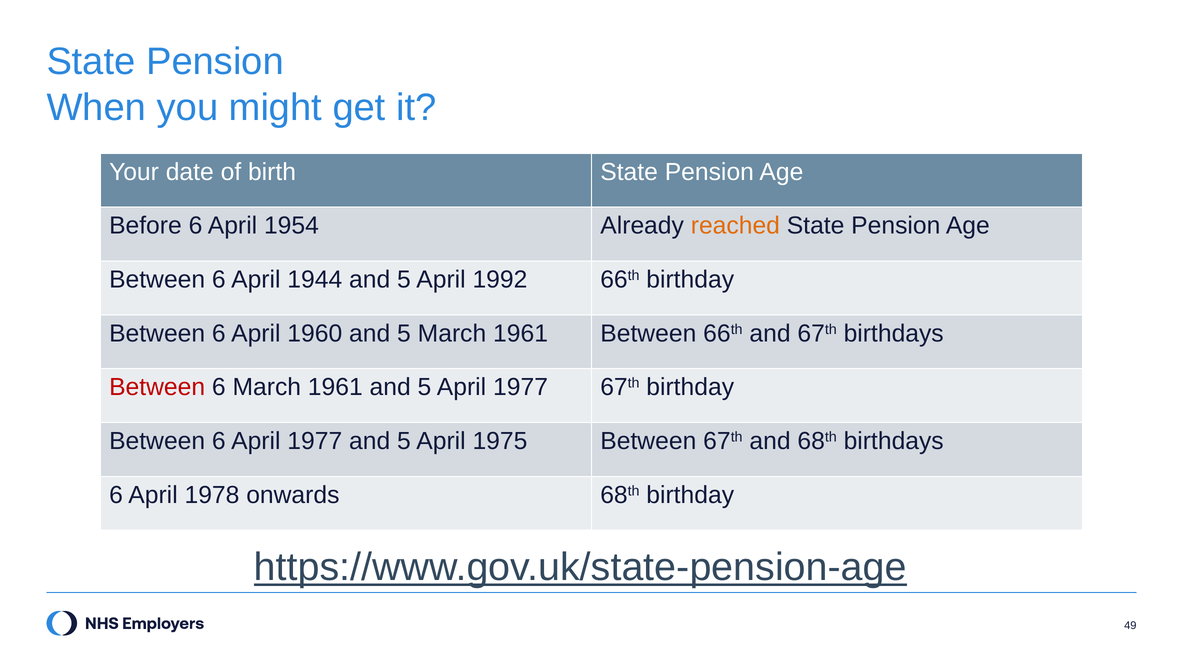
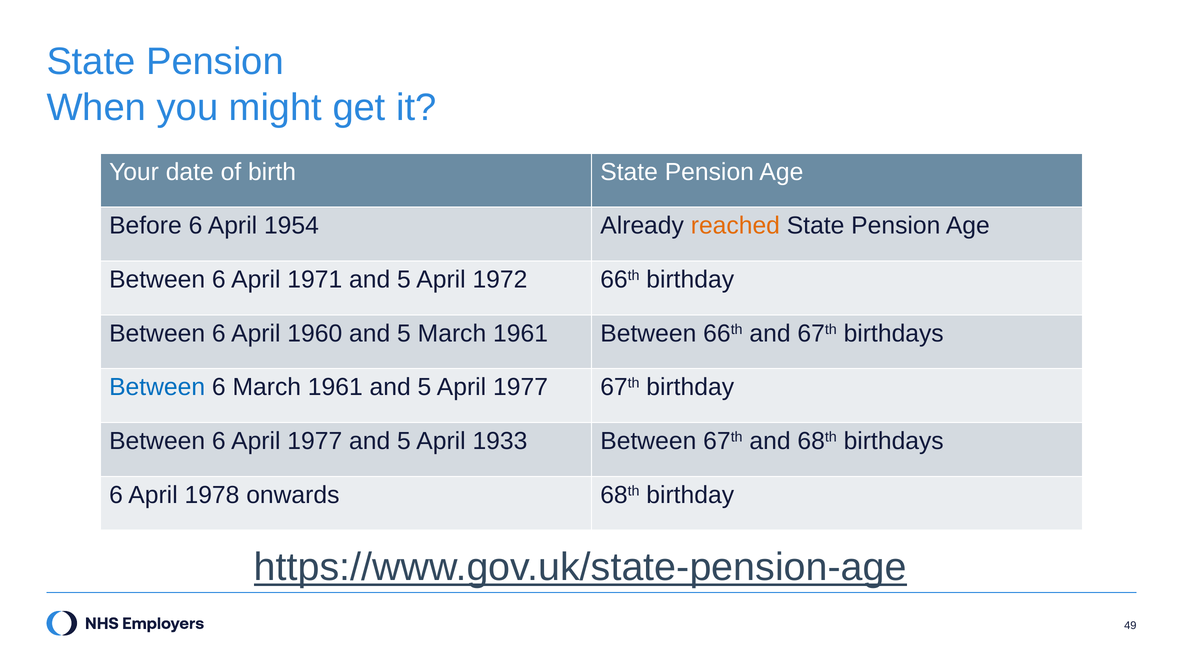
1944: 1944 -> 1971 (315, 279)
1992: 1992 -> 1972 (500, 279)
Between colour: red -> blue (157, 387)
1975: 1975 -> 1933 (500, 441)
